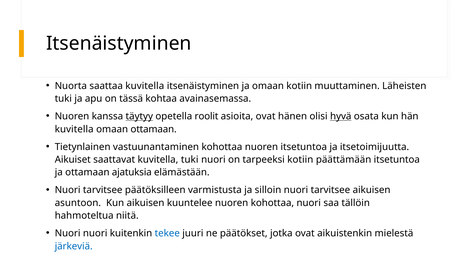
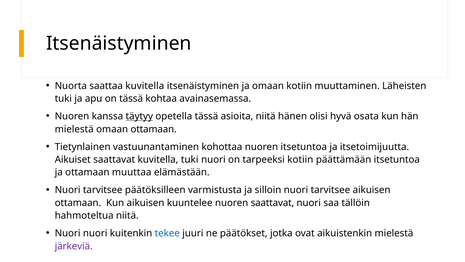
opetella roolit: roolit -> tässä (206, 116)
asioita ovat: ovat -> niitä (266, 116)
hyvä underline: present -> none (341, 116)
kuvitella: kuvitella -> mielestä (74, 129)
ajatuksia: ajatuksia -> muuttaa (132, 172)
asuntoon: asuntoon -> ottamaan (78, 203)
nuoren kohottaa: kohottaa -> saattavat (272, 203)
järkeviä colour: blue -> purple (74, 246)
